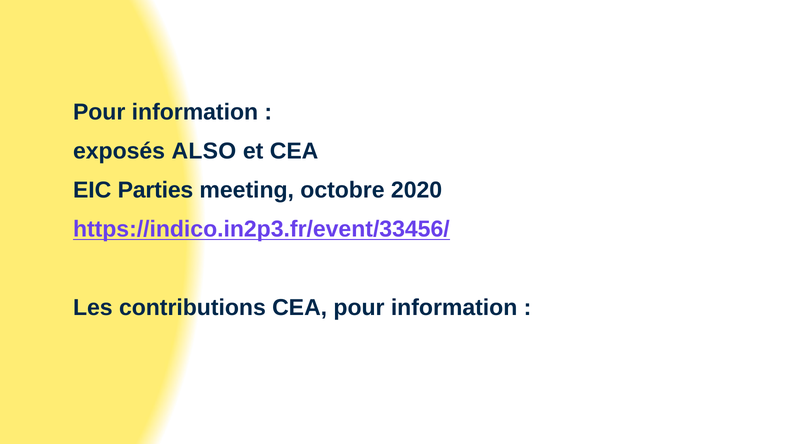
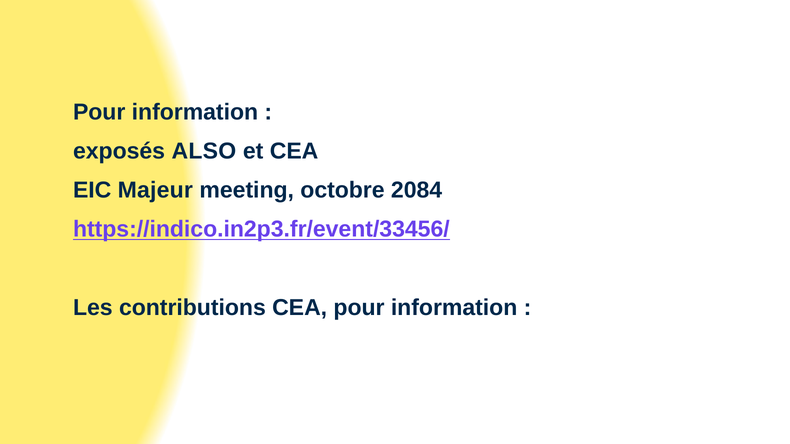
Parties: Parties -> Majeur (155, 190)
2020: 2020 -> 2084 (417, 190)
